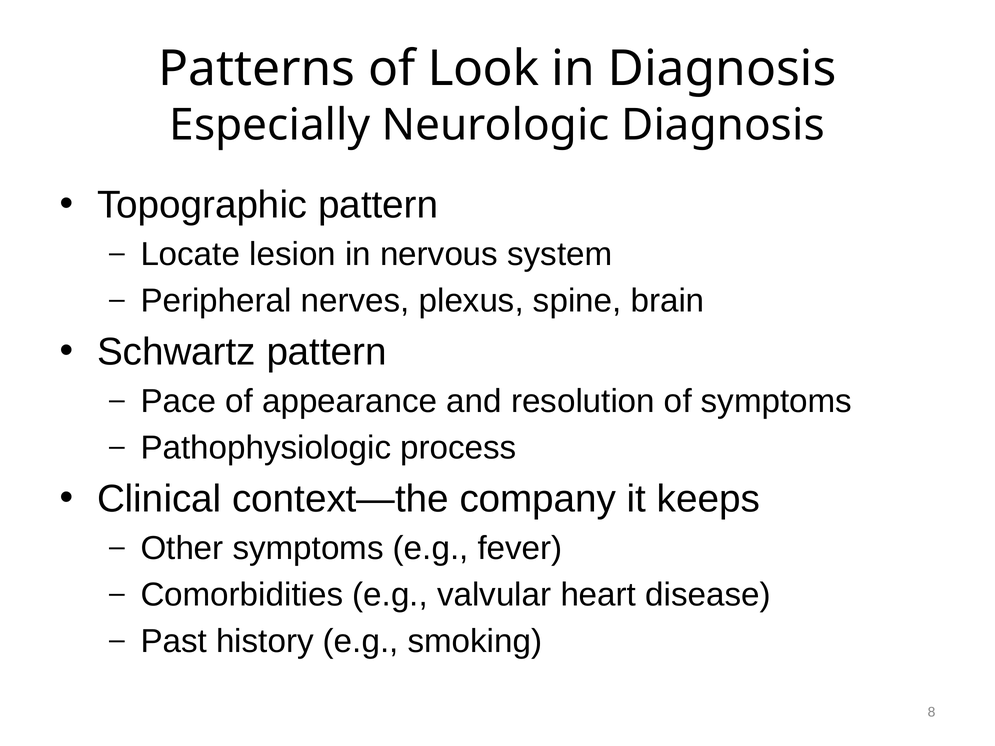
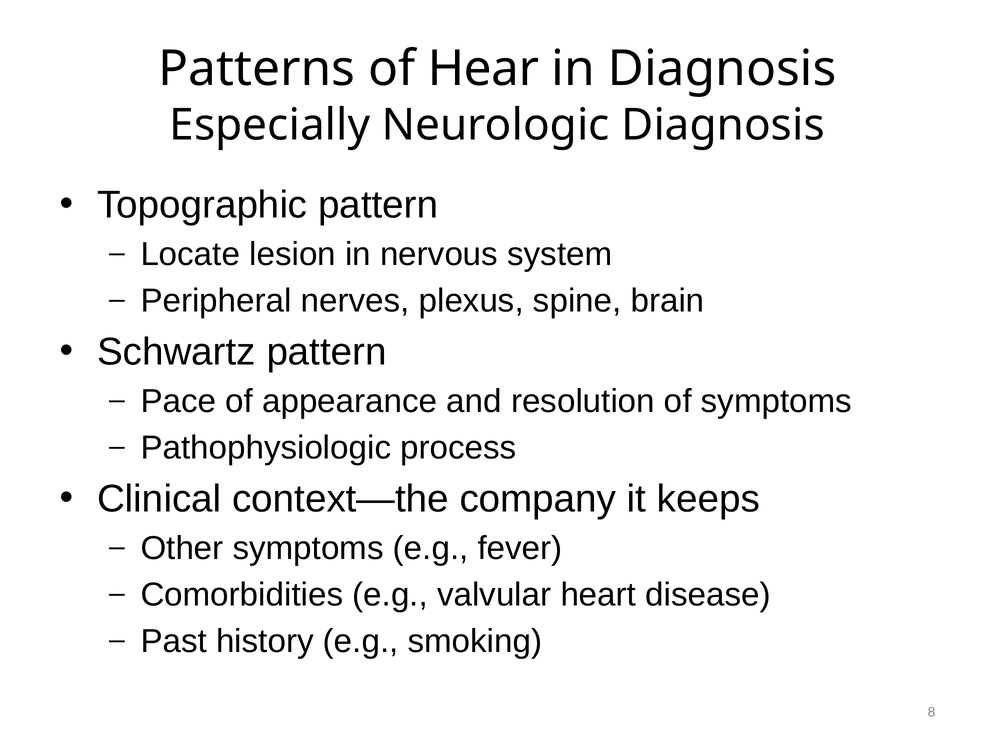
Look: Look -> Hear (483, 69)
